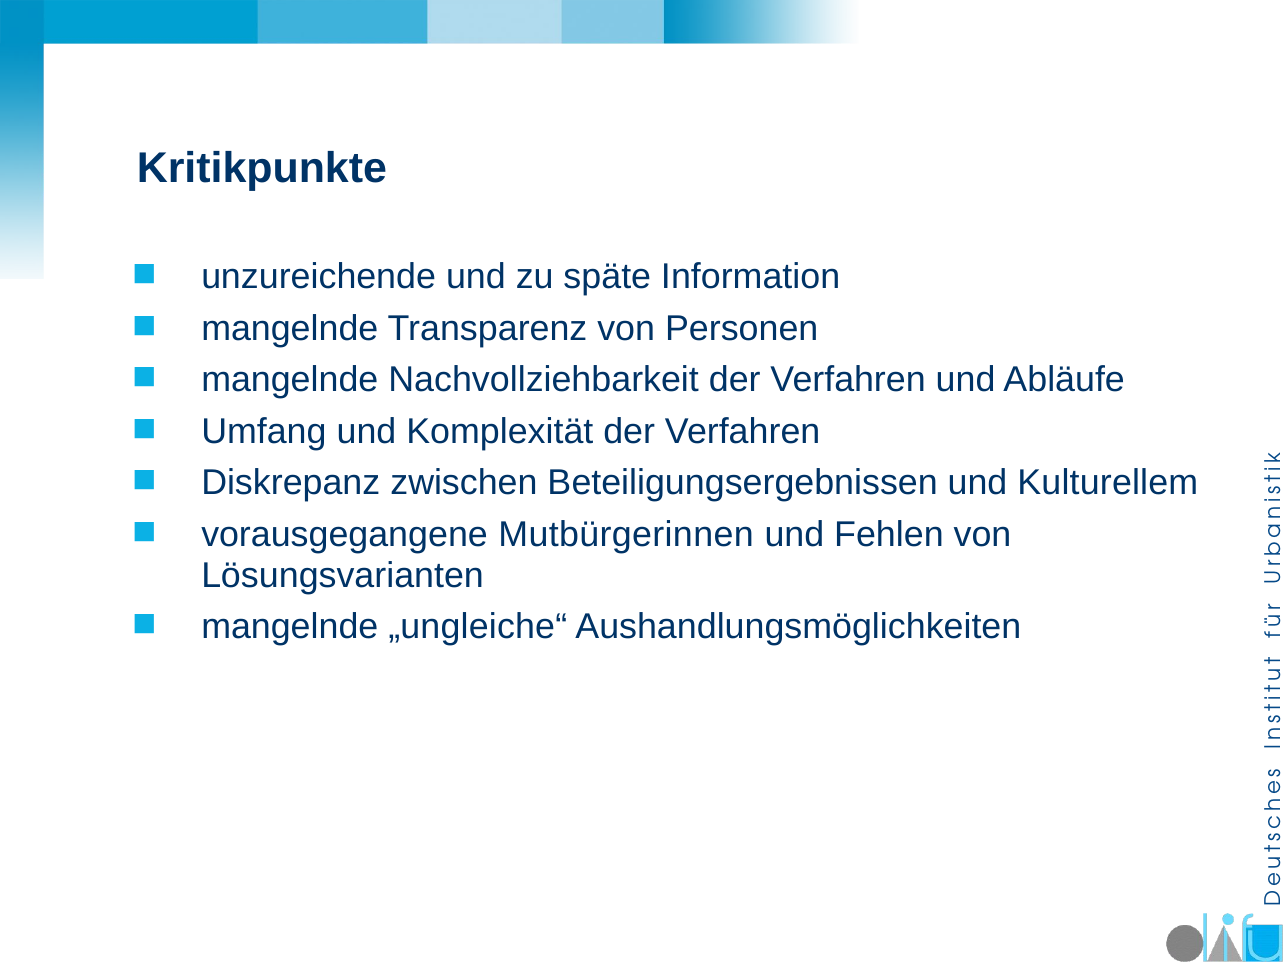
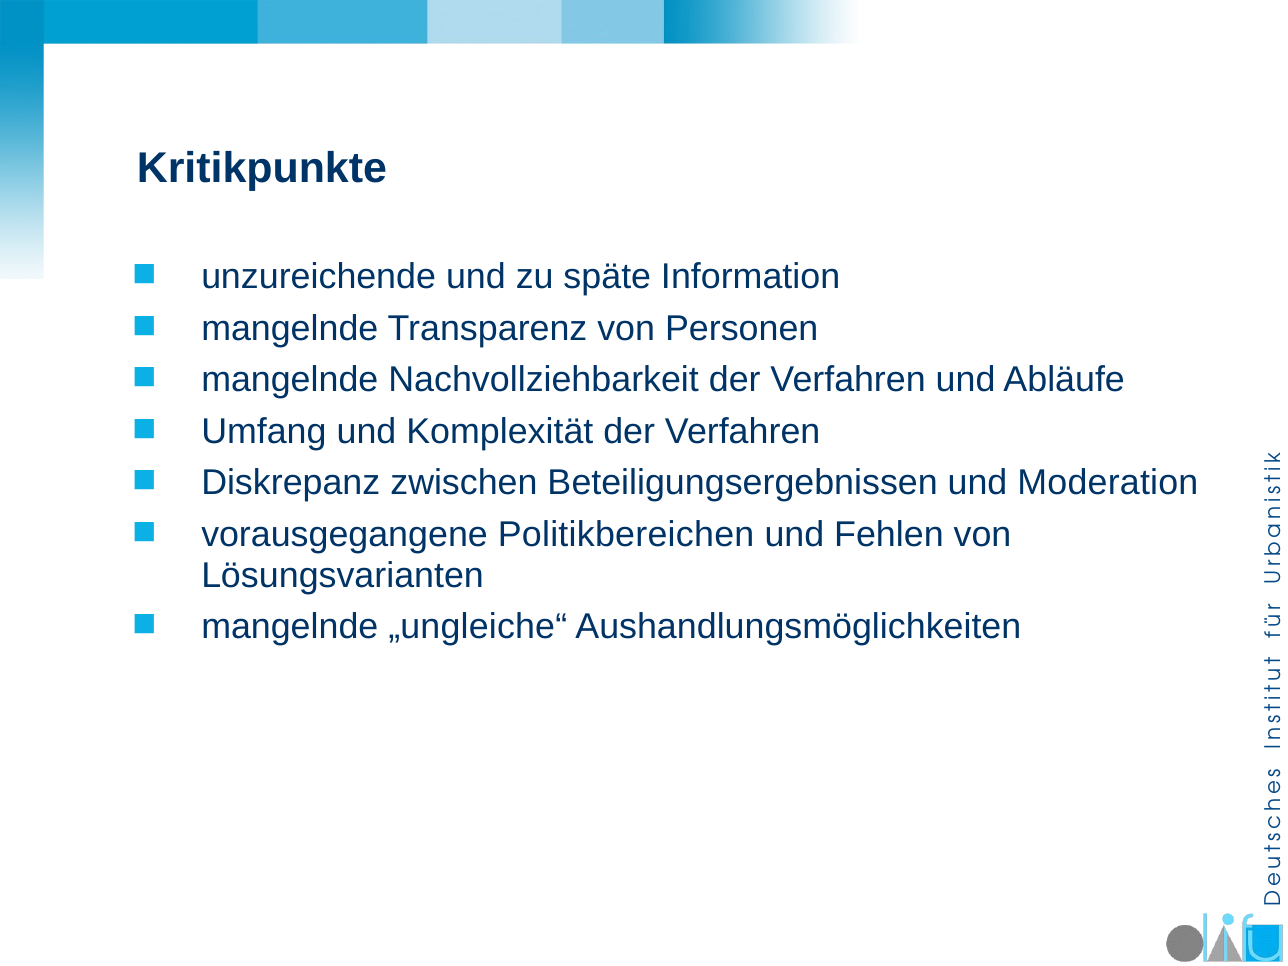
Kulturellem: Kulturellem -> Moderation (1108, 483)
Mutbürgerinnen: Mutbürgerinnen -> Politikbereichen (626, 535)
